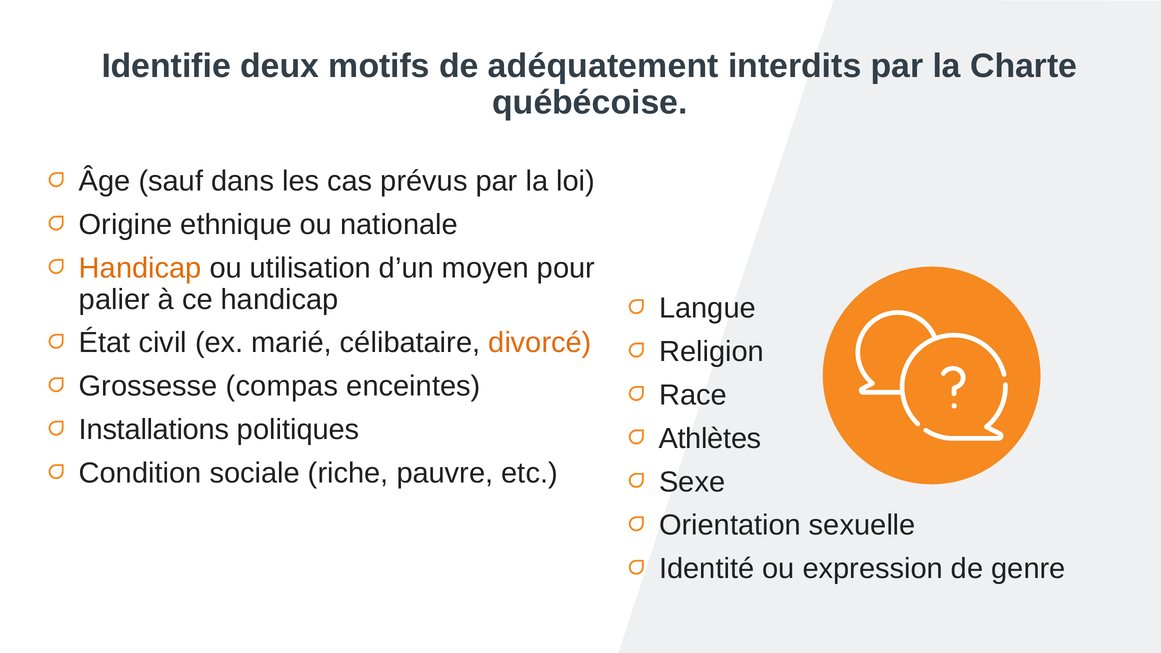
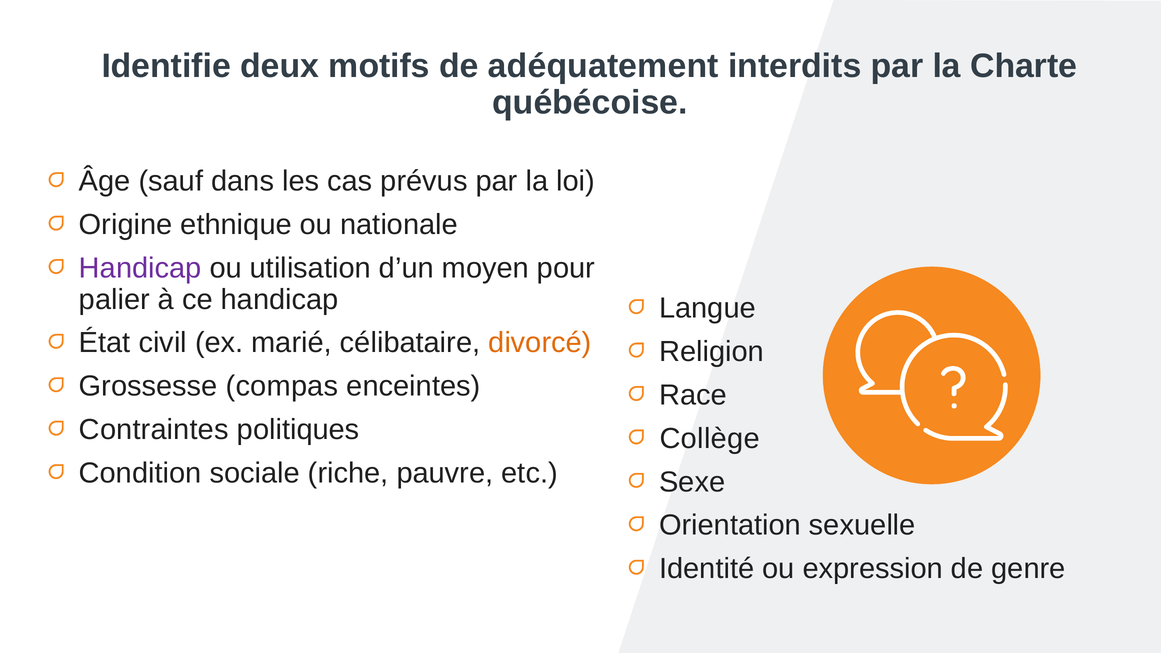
Handicap colour: orange -> purple (140, 268)
Installations: Installations -> Contraintes (154, 430)
Athlètes: Athlètes -> Collège (710, 439)
